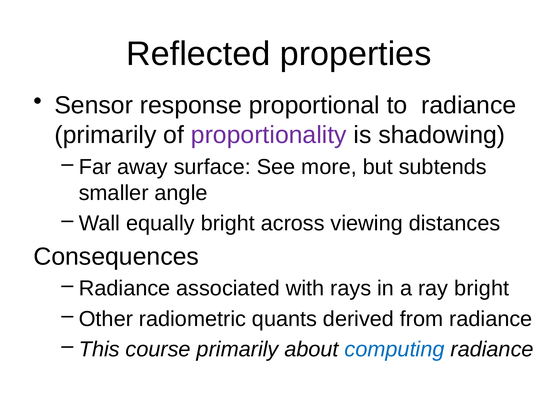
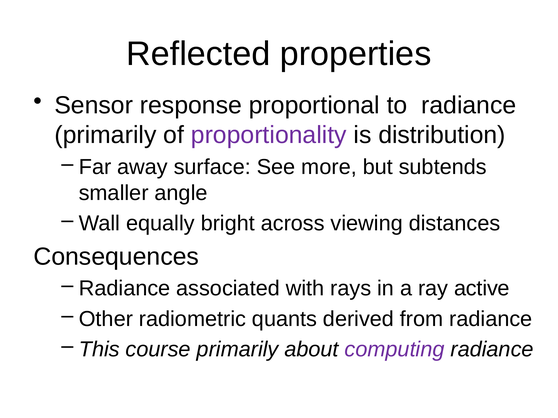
shadowing: shadowing -> distribution (442, 135)
ray bright: bright -> active (482, 289)
computing colour: blue -> purple (395, 350)
